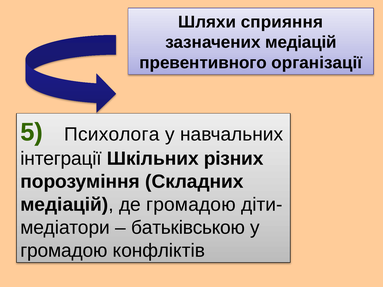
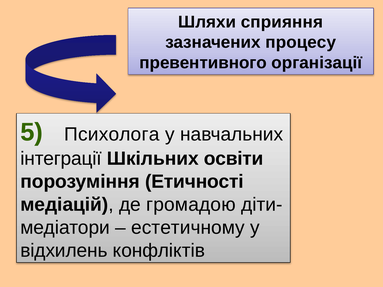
зазначених медіацій: медіацій -> процесу (301, 42)
різних: різних -> освіти (234, 159)
Складних: Складних -> Етичності (194, 182)
батьківською: батьківською -> естетичному (188, 228)
громадою: громадою -> відхилень (64, 251)
